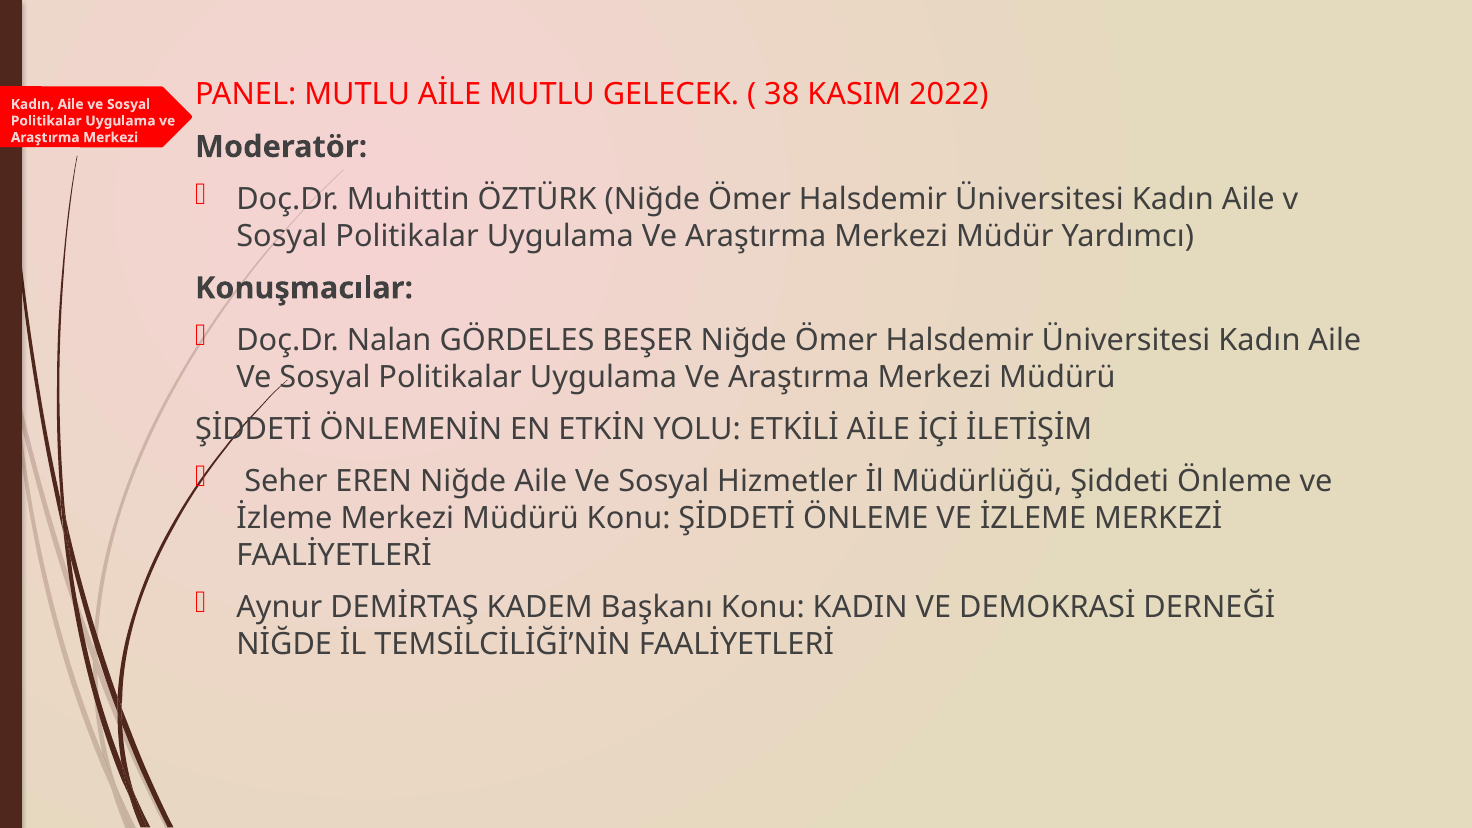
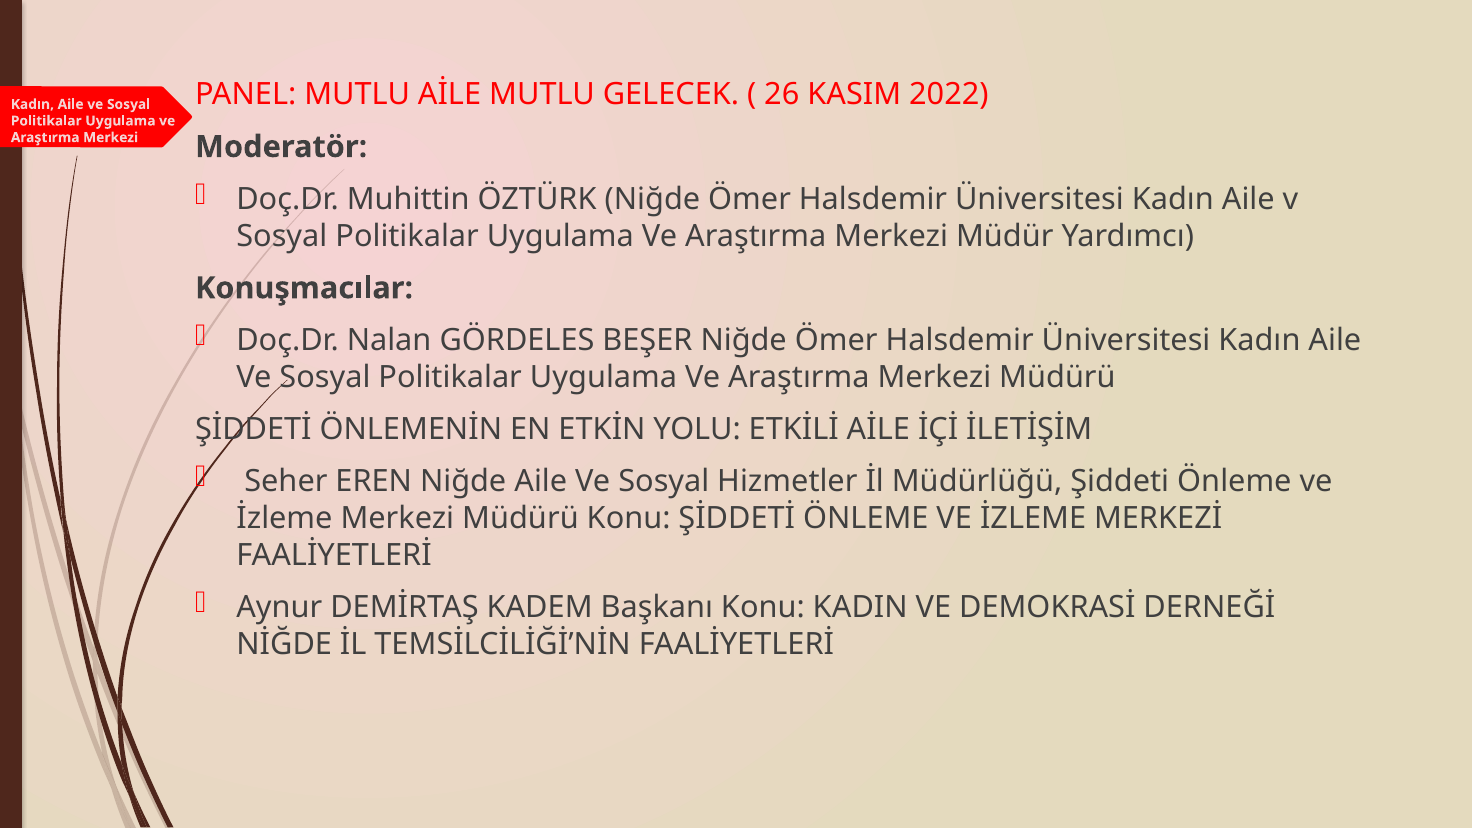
38: 38 -> 26 (782, 95)
